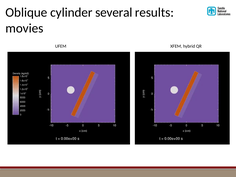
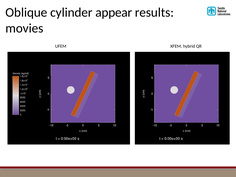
several: several -> appear (114, 12)
